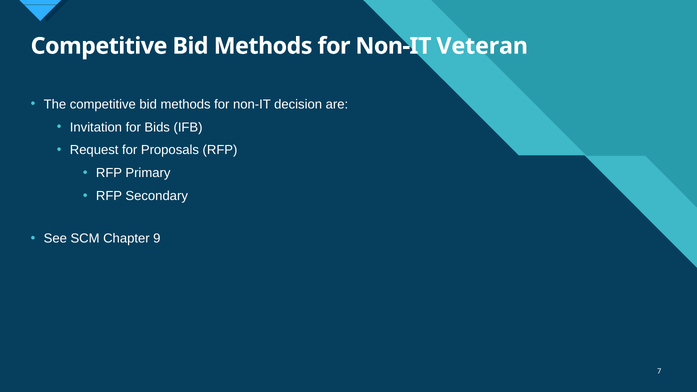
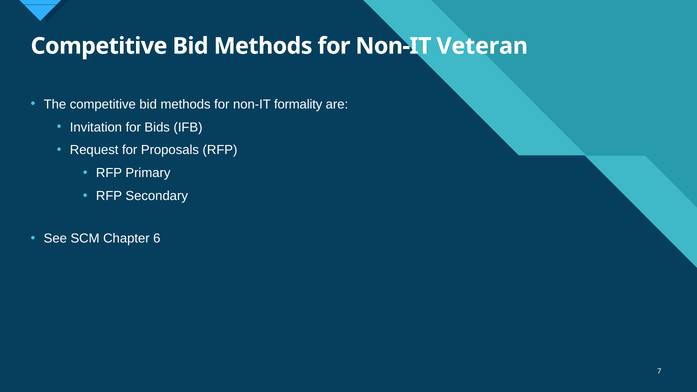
decision: decision -> formality (298, 104)
9: 9 -> 6 (157, 238)
